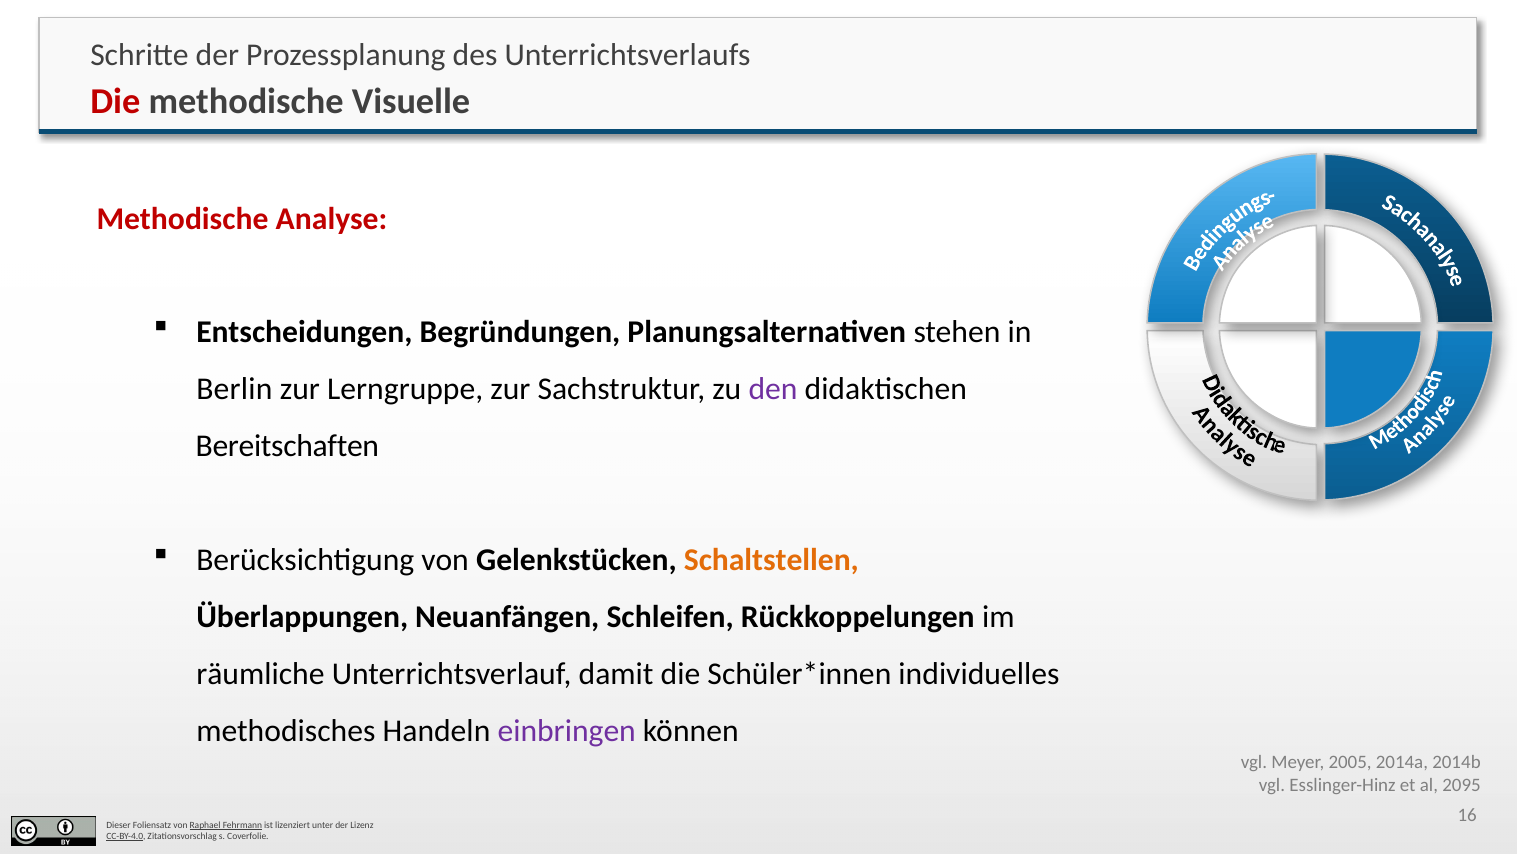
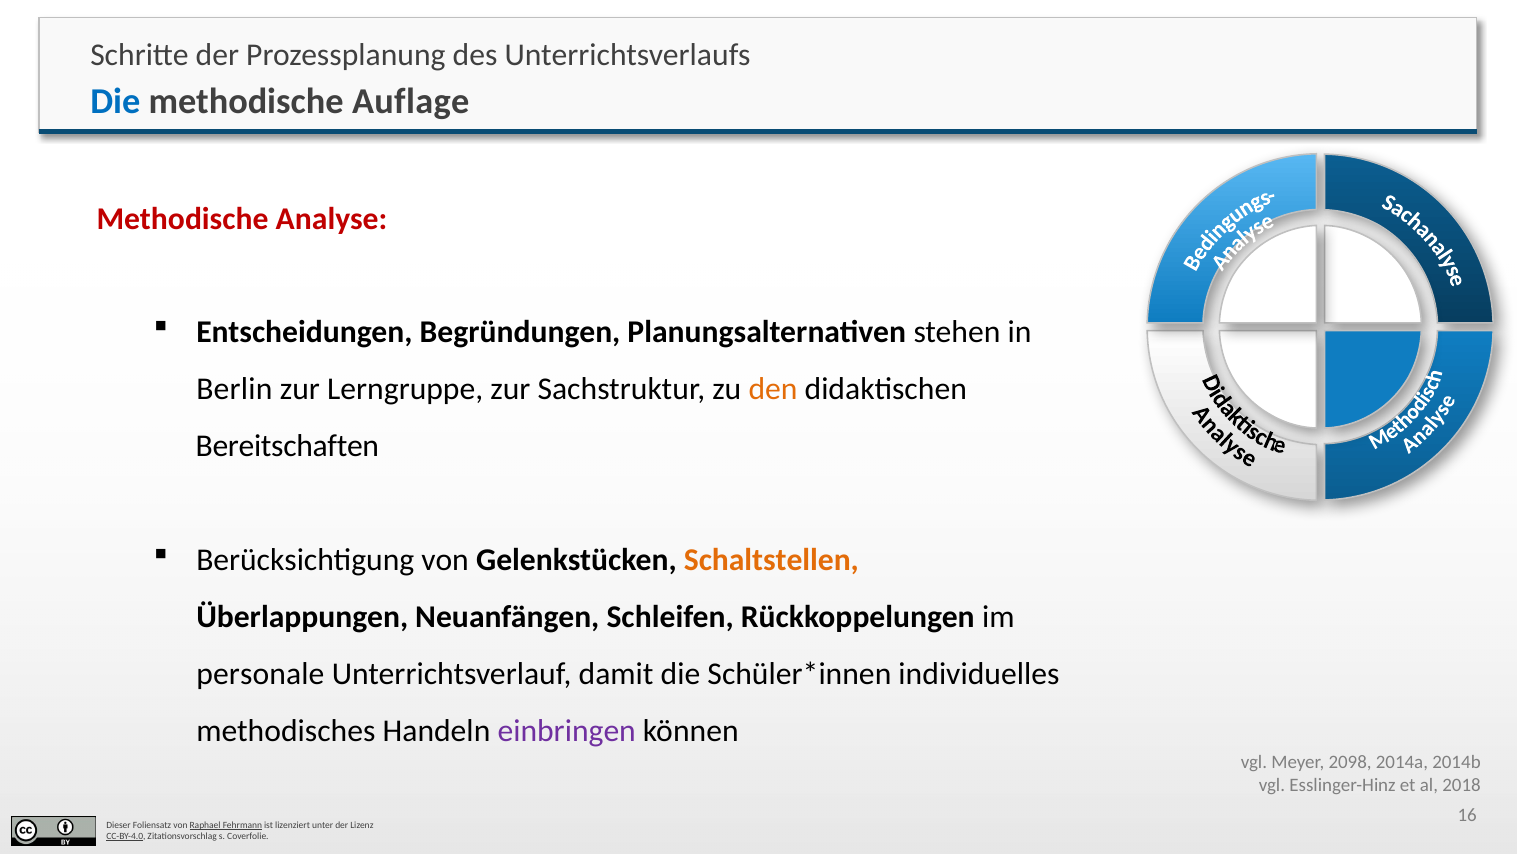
Die colour: red -> blue (115, 102)
Visuelle: Visuelle -> Auflage (411, 102)
den colour: purple -> orange (773, 389)
räumliche: räumliche -> personale (260, 674)
2005: 2005 -> 2098 (1350, 761)
2095: 2095 -> 2018 (1462, 784)
